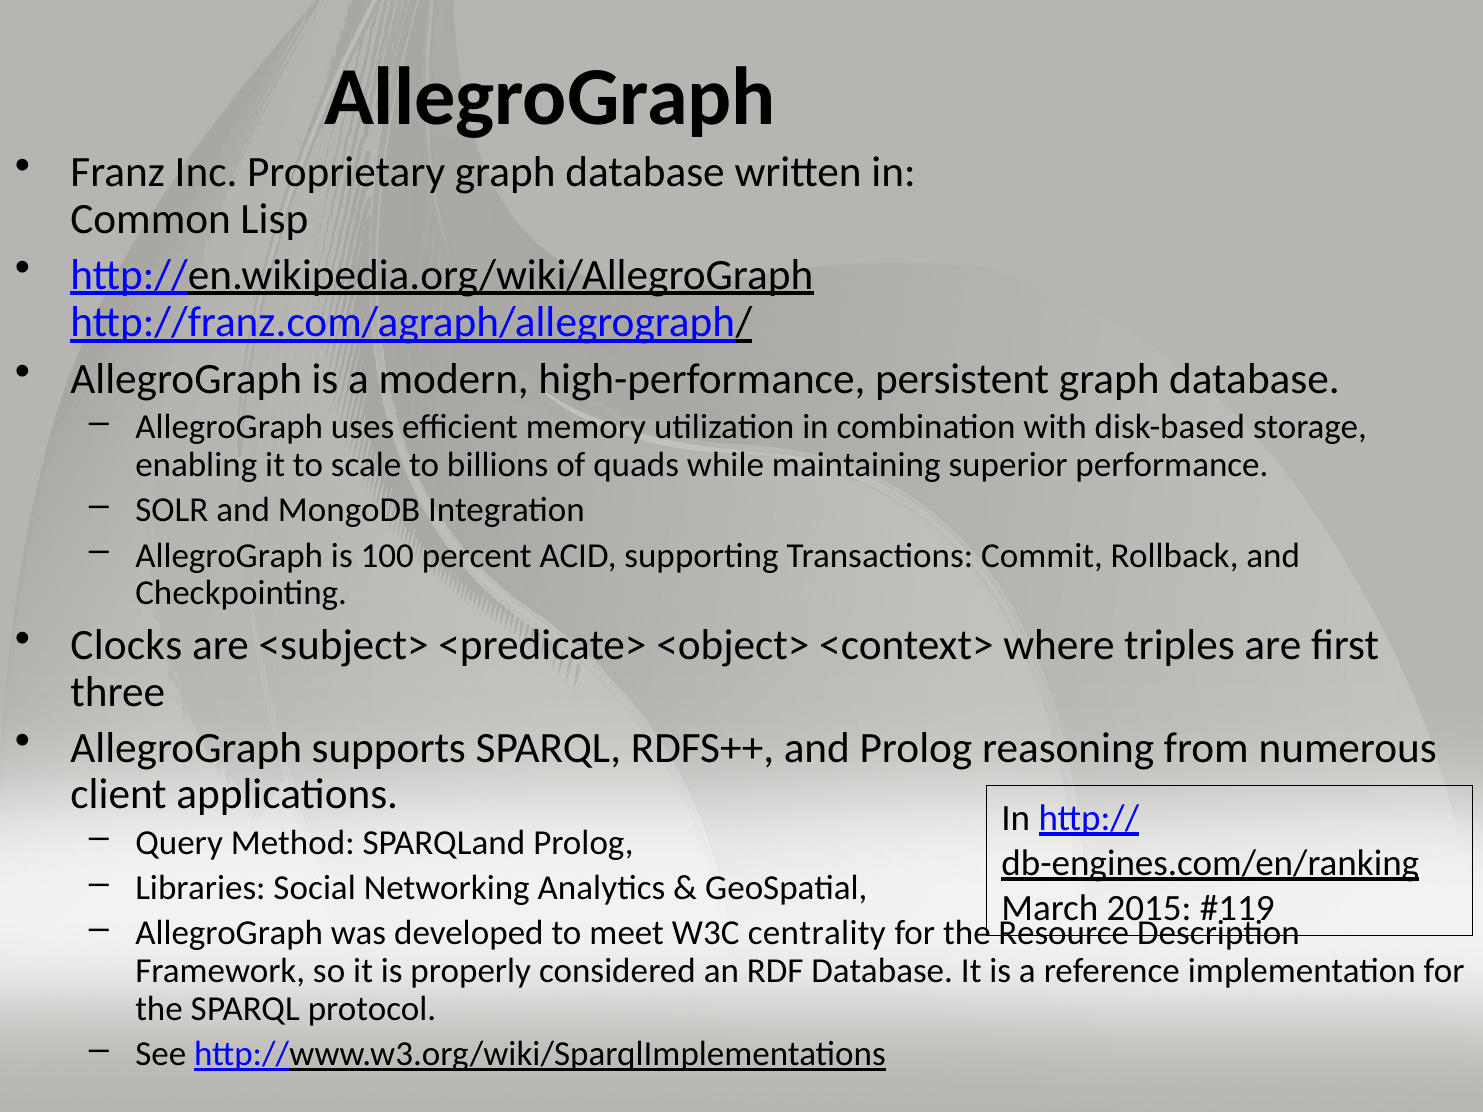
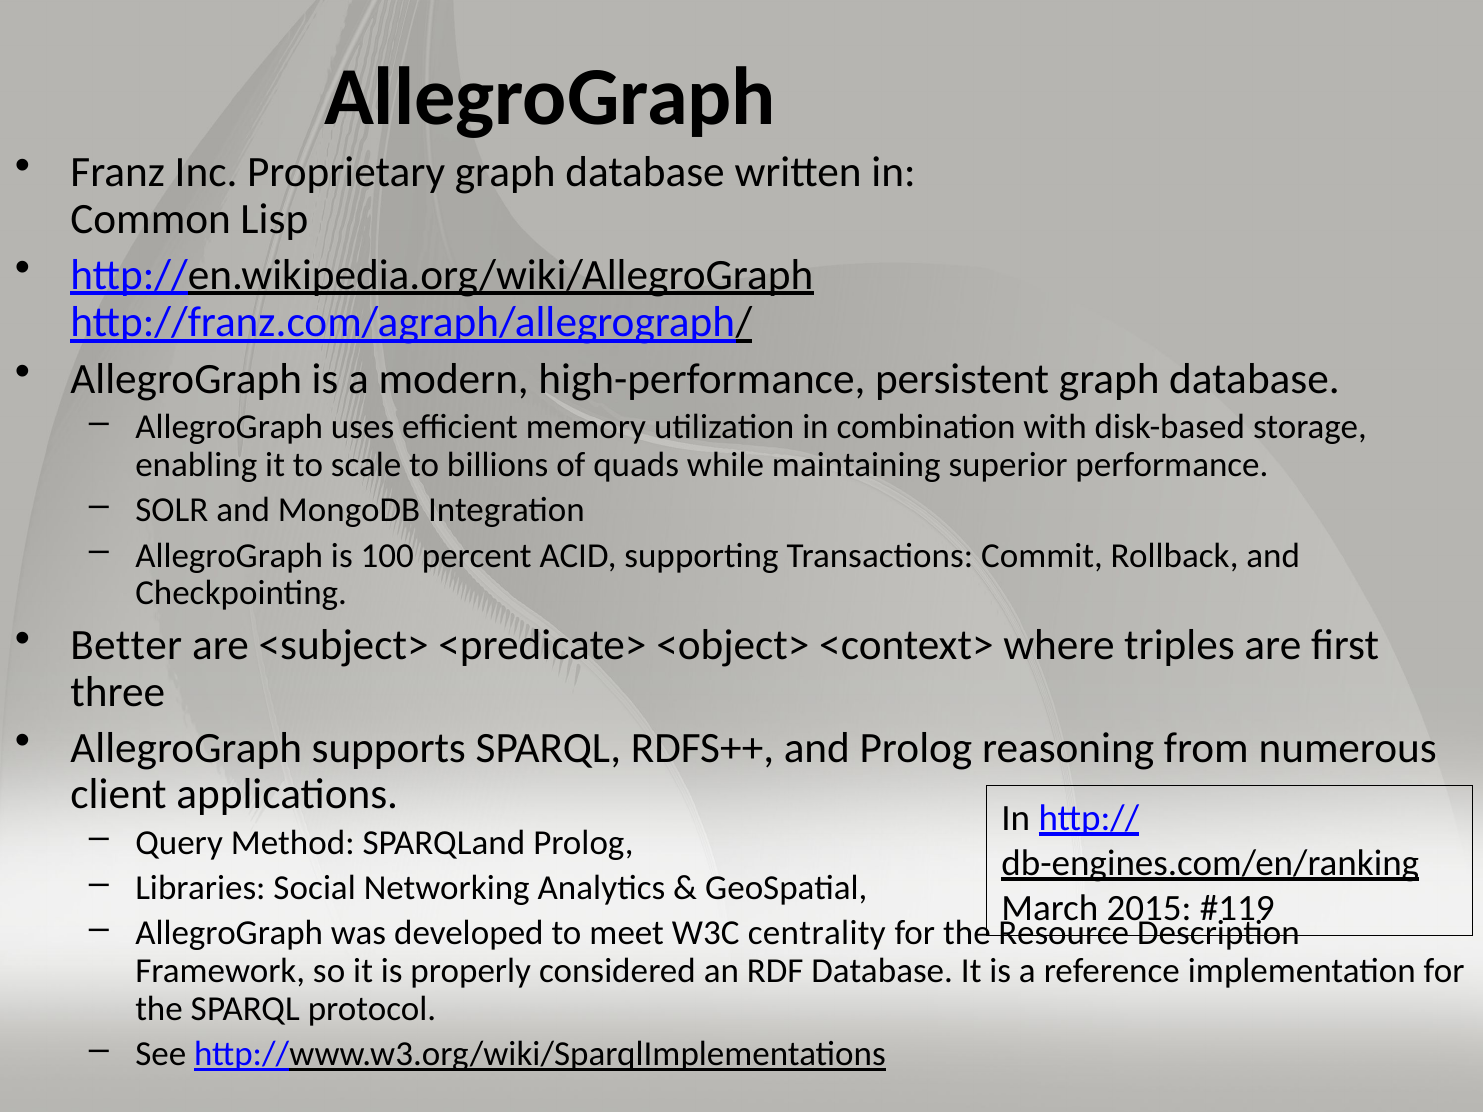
Clocks: Clocks -> Better (126, 646)
